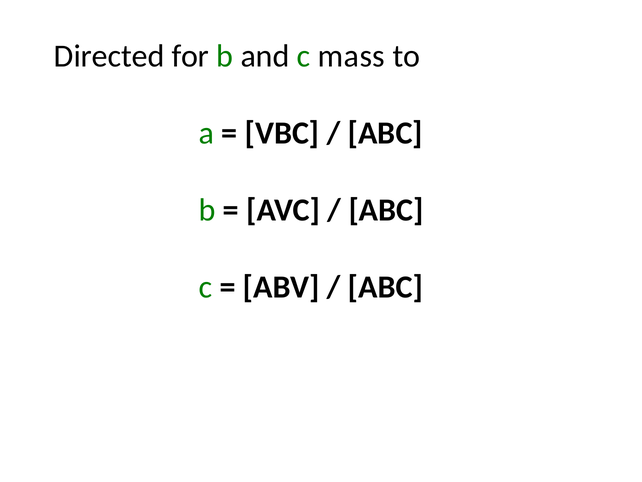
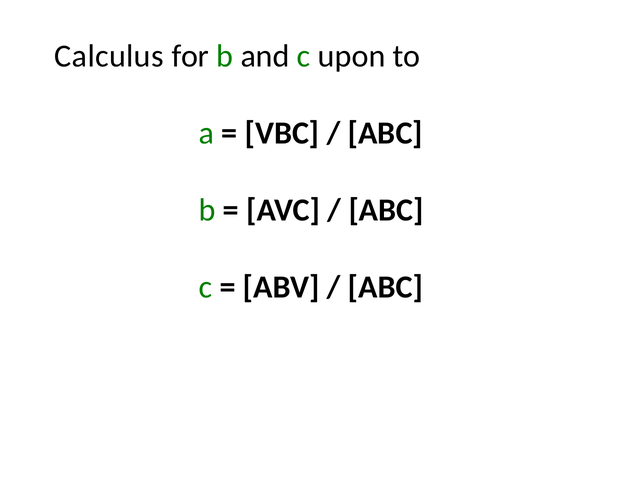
Directed: Directed -> Calculus (109, 56)
mass: mass -> upon (352, 56)
